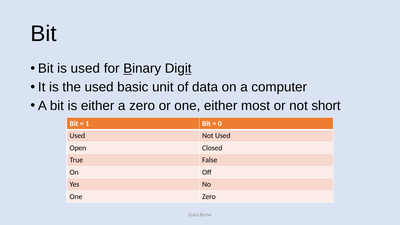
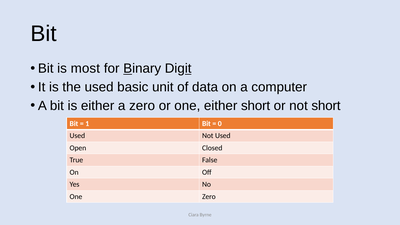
is used: used -> most (85, 69)
either most: most -> short (256, 106)
